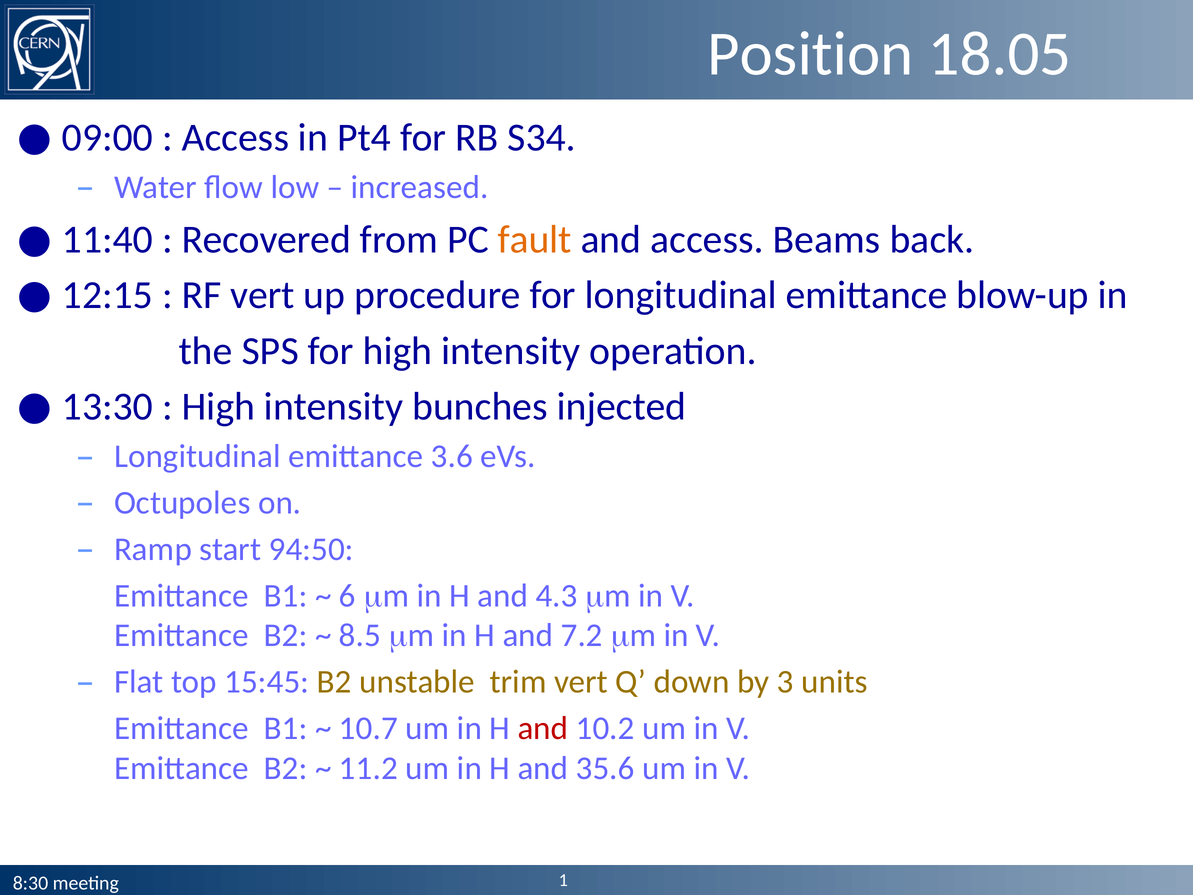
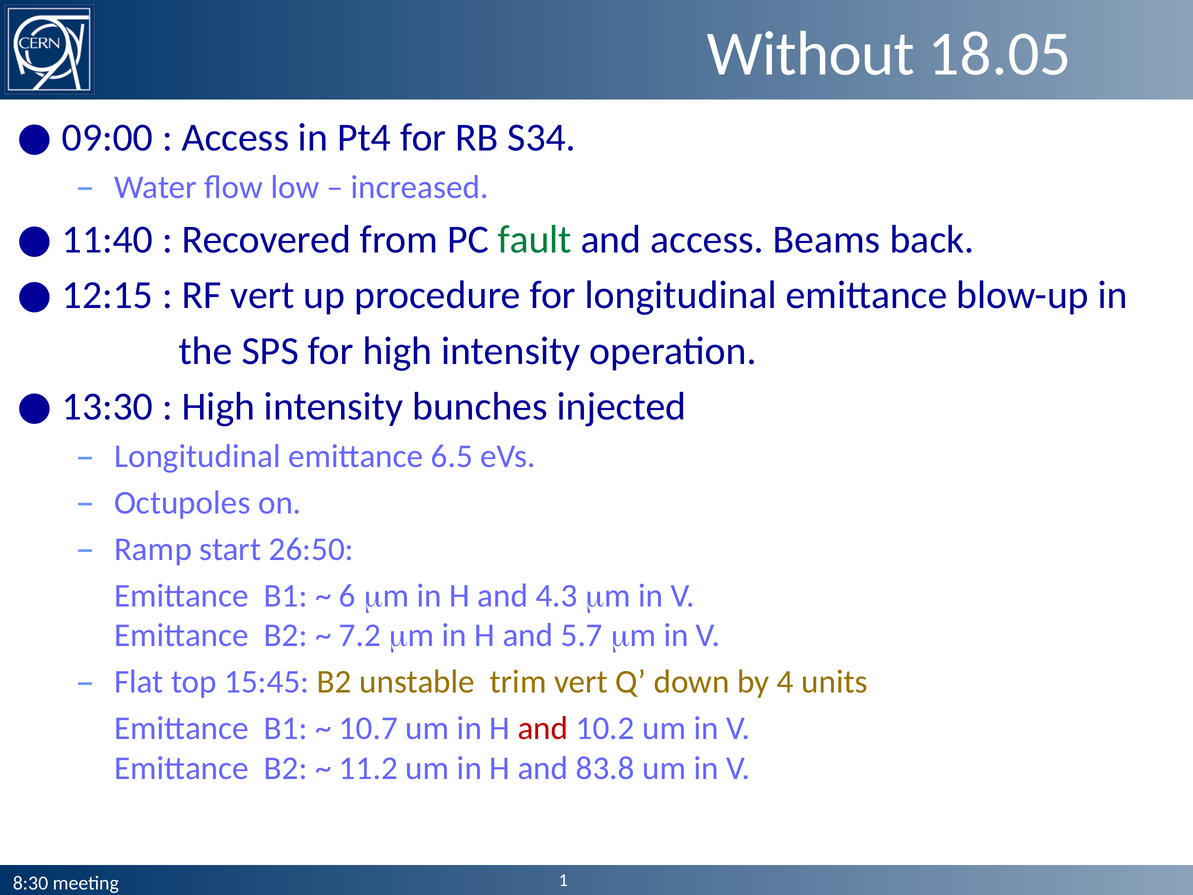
Position: Position -> Without (811, 54)
fault colour: orange -> green (535, 239)
3.6: 3.6 -> 6.5 (452, 456)
94:50: 94:50 -> 26:50 (311, 549)
8.5: 8.5 -> 7.2 (360, 635)
7.2: 7.2 -> 5.7 (582, 635)
3: 3 -> 4 (785, 682)
35.6: 35.6 -> 83.8 (605, 768)
